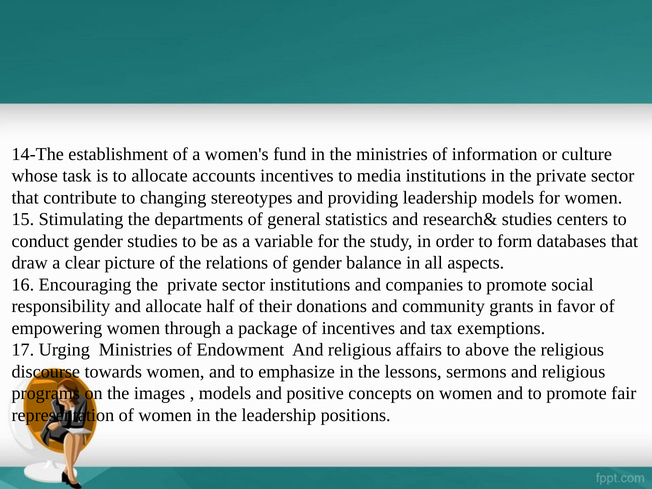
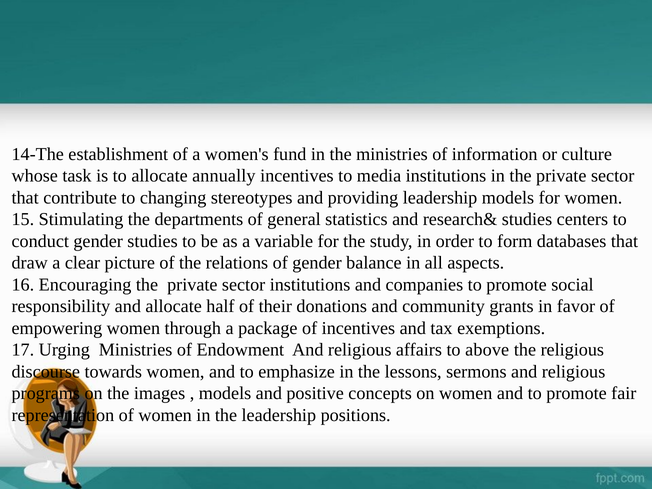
accounts: accounts -> annually (224, 176)
